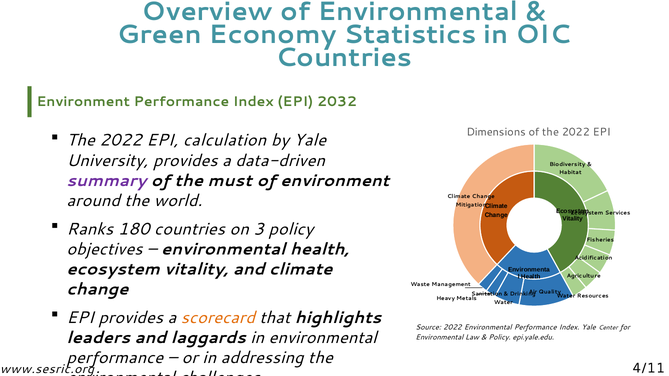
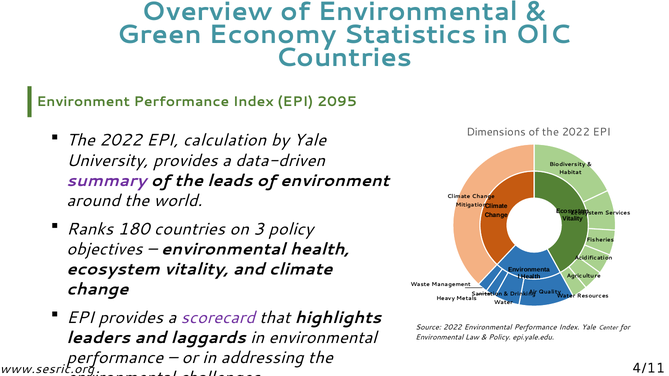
2032: 2032 -> 2095 (337, 102)
must: must -> leads (230, 181)
scorecard colour: orange -> purple (218, 318)
